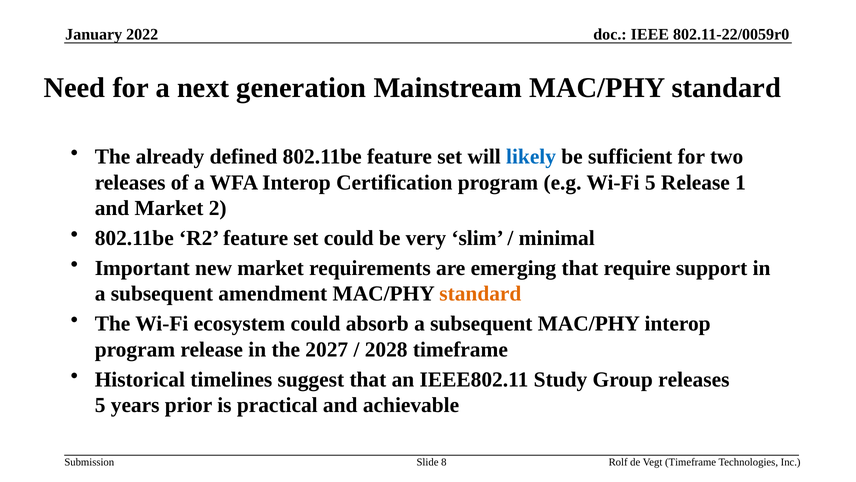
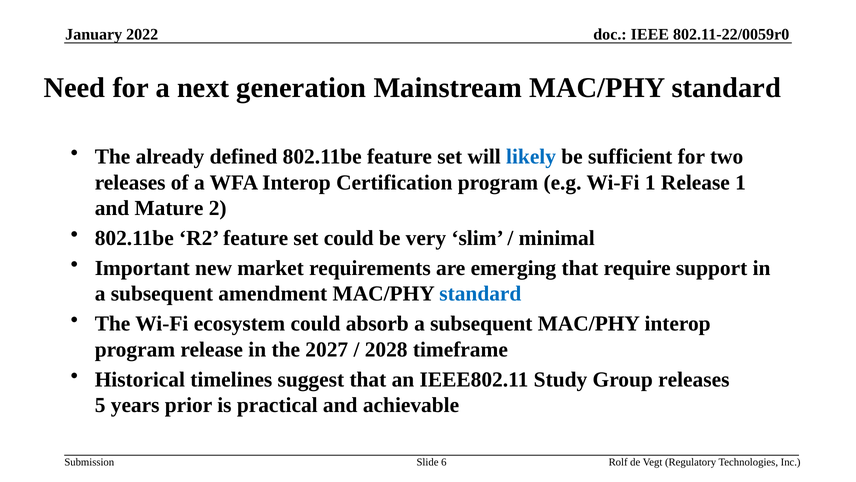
Wi-Fi 5: 5 -> 1 (650, 182)
and Market: Market -> Mature (169, 208)
standard colour: orange -> blue (480, 294)
8: 8 -> 6 (444, 462)
Vegt Timeframe: Timeframe -> Regulatory (691, 462)
